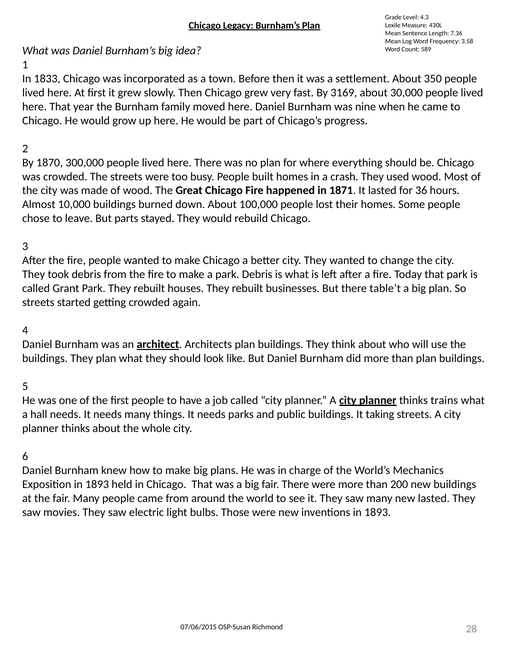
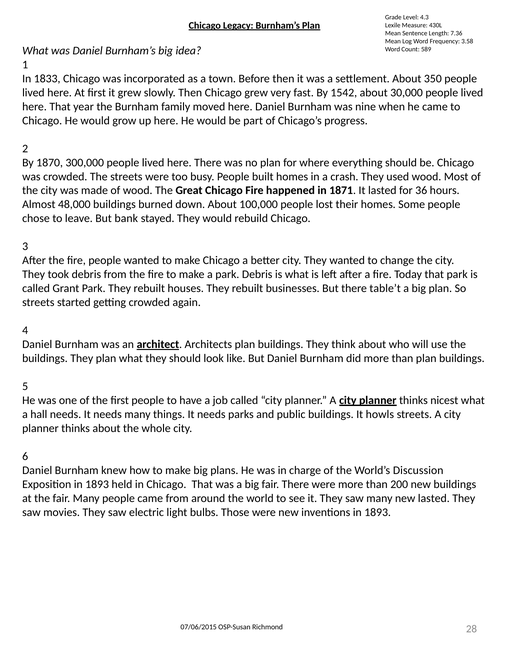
3169: 3169 -> 1542 (344, 93)
10,000: 10,000 -> 48,000 (74, 204)
parts: parts -> bank (126, 218)
trains: trains -> nicest (444, 400)
taking: taking -> howls (380, 414)
Mechanics: Mechanics -> Discussion (418, 470)
